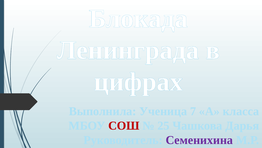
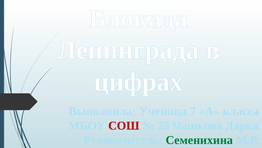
Семенихина colour: purple -> green (199, 140)
